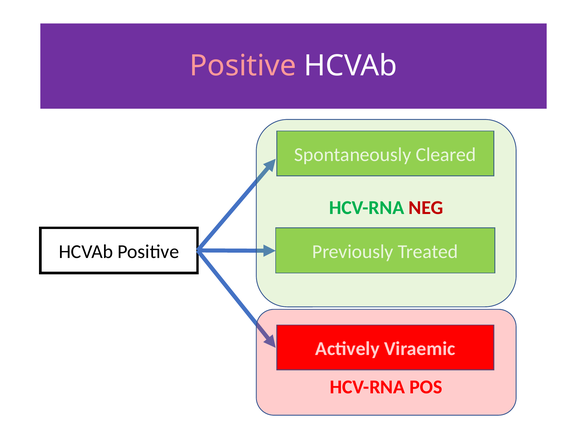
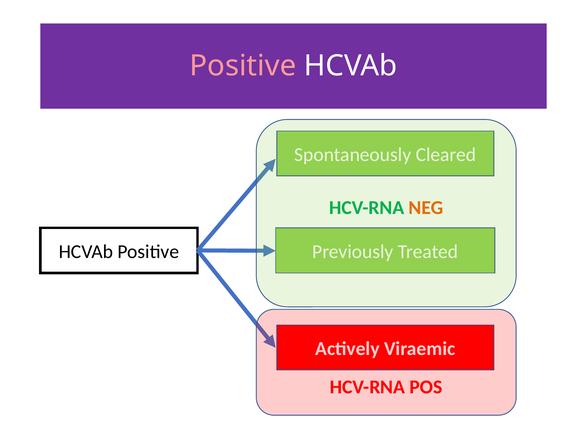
NEG colour: red -> orange (426, 207)
